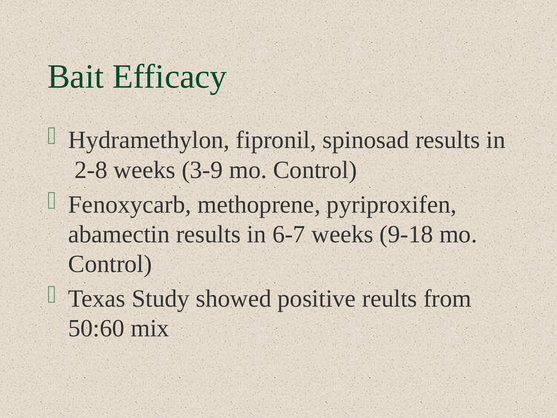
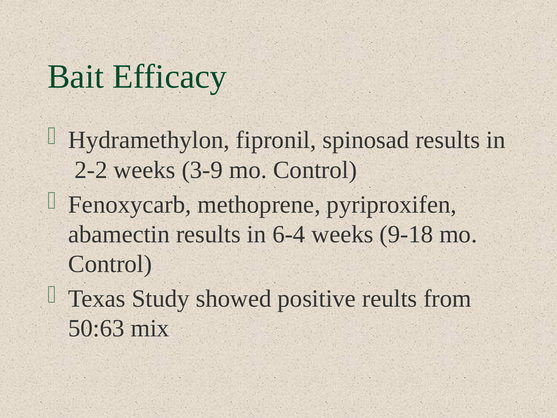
2-8: 2-8 -> 2-2 (91, 170)
6-7: 6-7 -> 6-4 (289, 234)
50:60: 50:60 -> 50:63 (96, 328)
